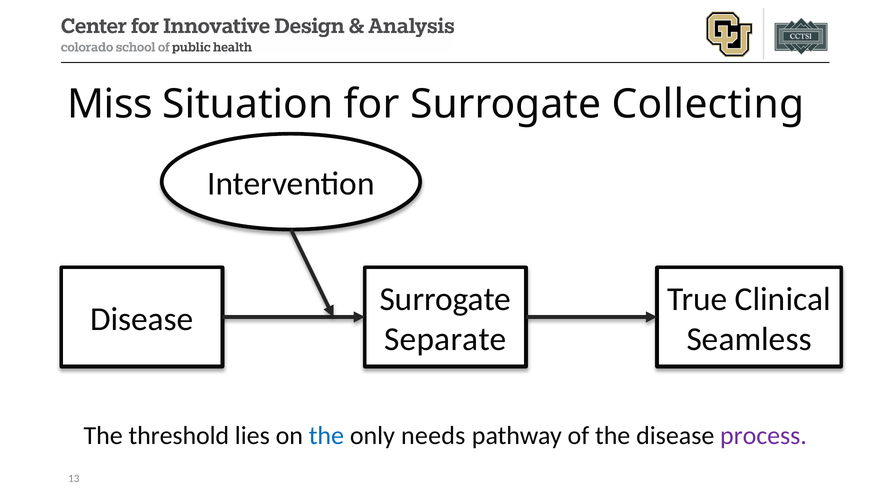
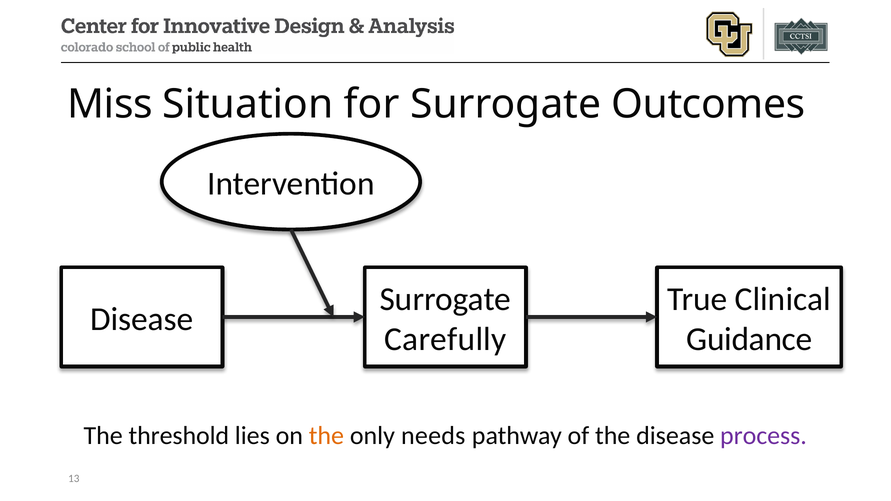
Collecting: Collecting -> Outcomes (708, 104)
Separate: Separate -> Carefully (445, 339)
Seamless: Seamless -> Guidance (749, 339)
the colour: blue -> orange (326, 436)
